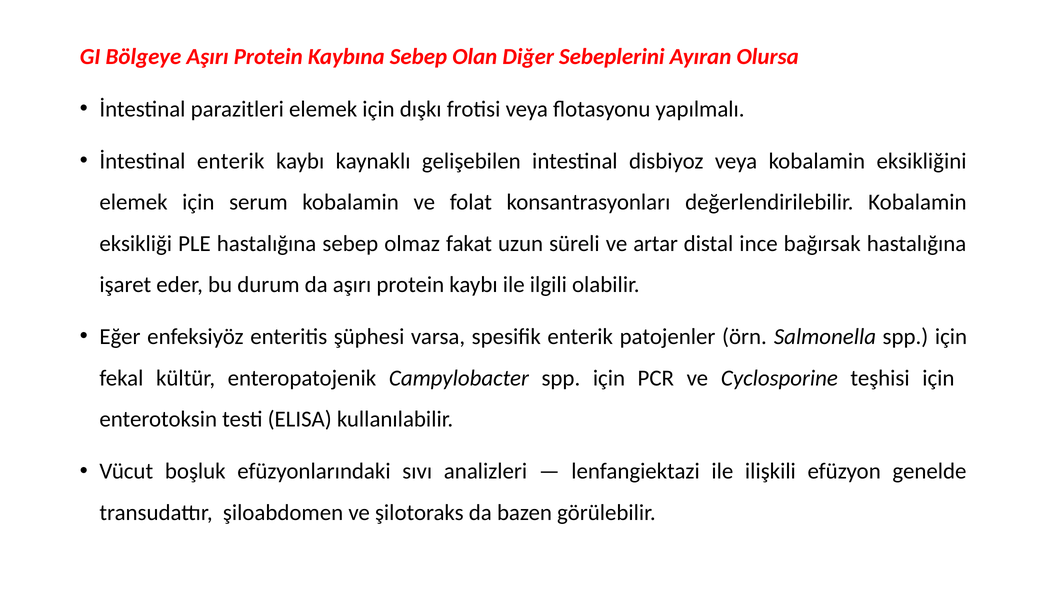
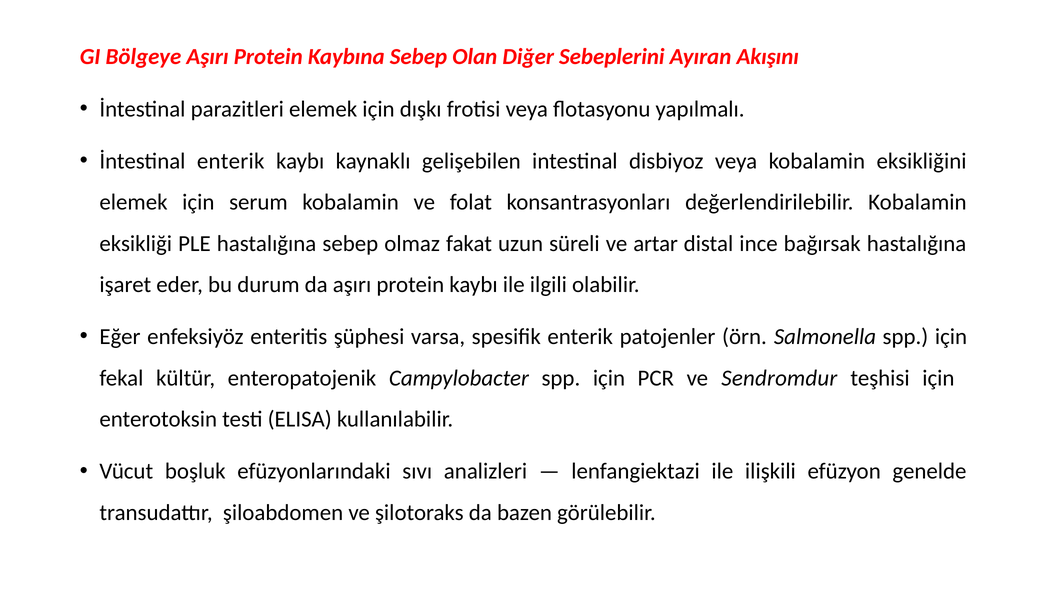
Olursa: Olursa -> Akışını (768, 57)
Cyclosporine: Cyclosporine -> Sendromdur (779, 378)
